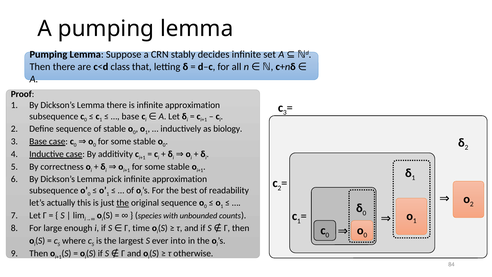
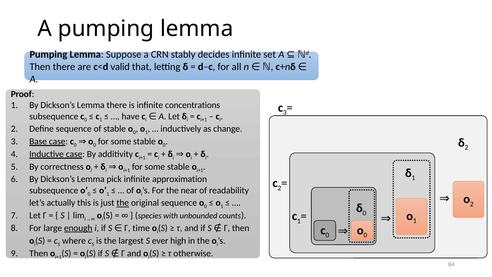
class: class -> valid (120, 67)
is infinite approximation: approximation -> concentrations (193, 105)
base: base -> have (131, 116)
biology: biology -> change (228, 129)
best: best -> near (189, 190)
enough underline: none -> present (78, 228)
into: into -> high (178, 240)
